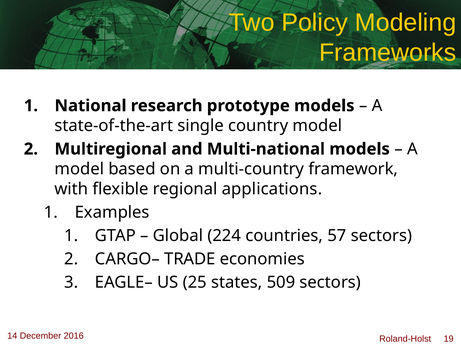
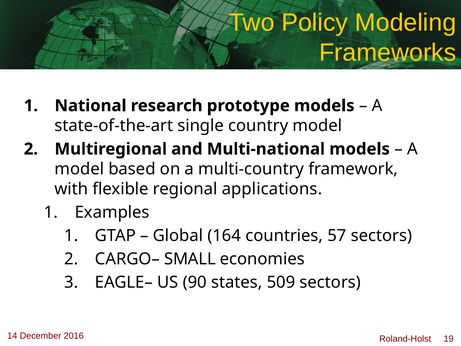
224: 224 -> 164 (224, 235)
TRADE: TRADE -> SMALL (190, 259)
25: 25 -> 90 (195, 282)
